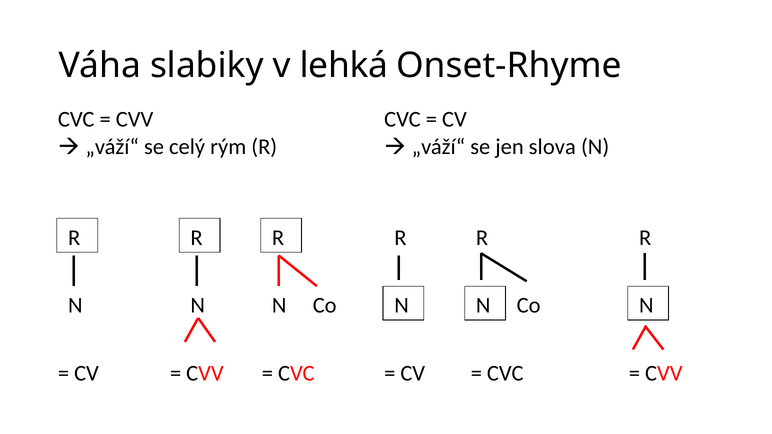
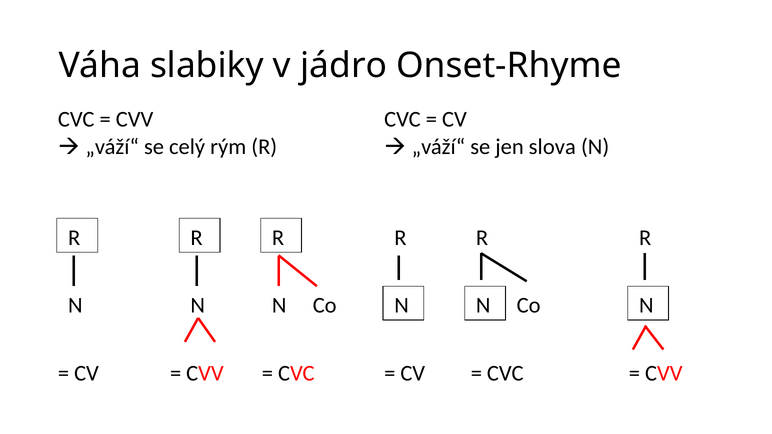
lehká: lehká -> jádro (344, 65)
